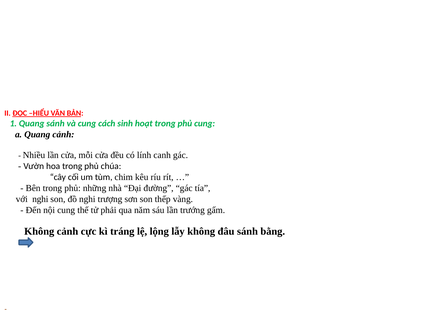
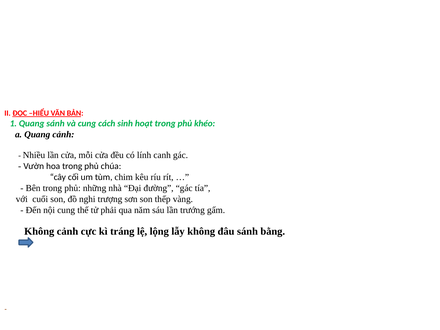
phủ cung: cung -> khéo (205, 124)
với nghi: nghi -> cuối (40, 199)
